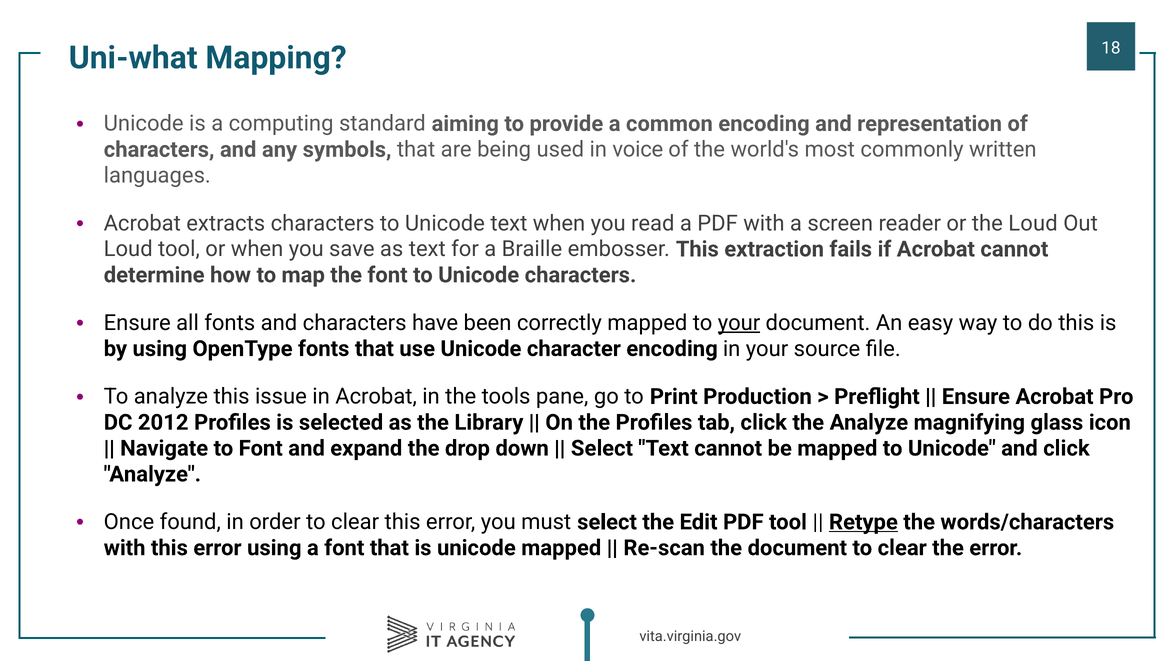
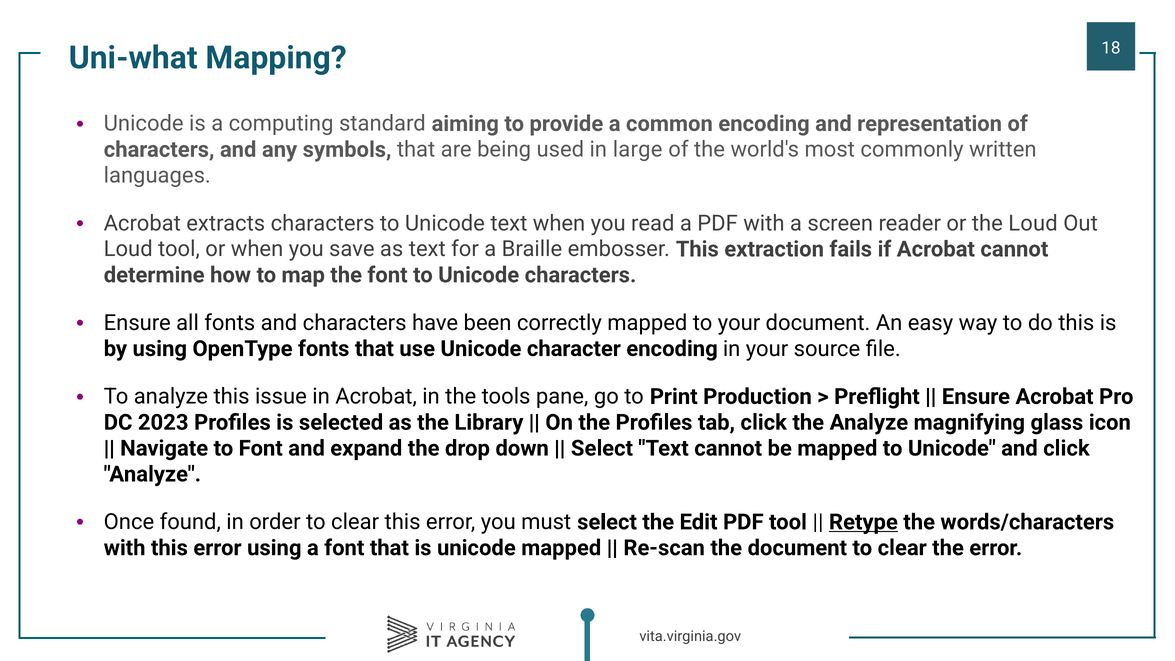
voice: voice -> large (638, 150)
your underline: present -> none (739, 323)
2012: 2012 -> 2023 (163, 422)
